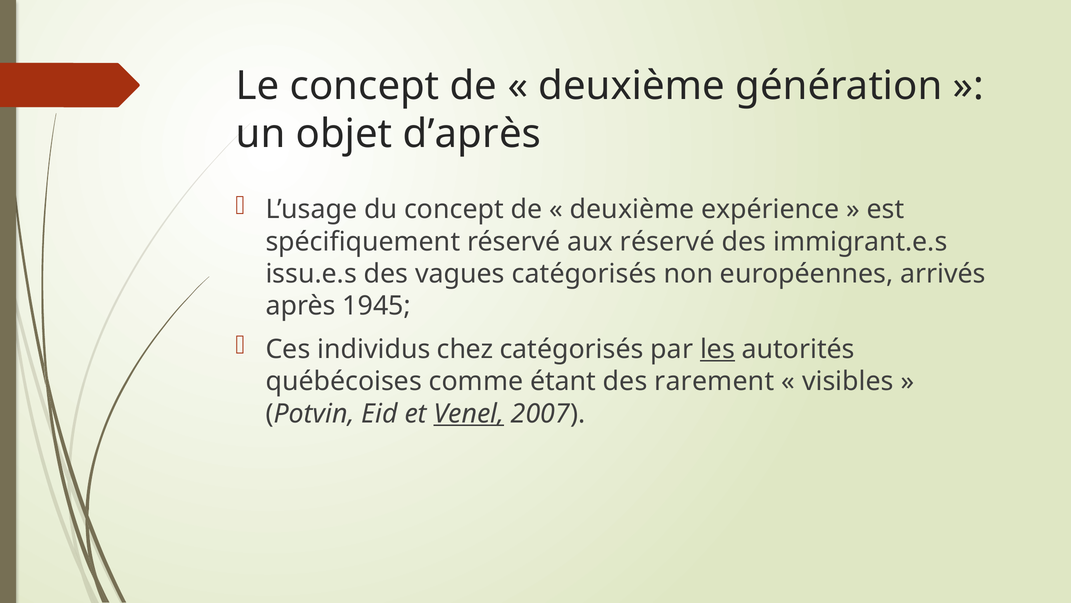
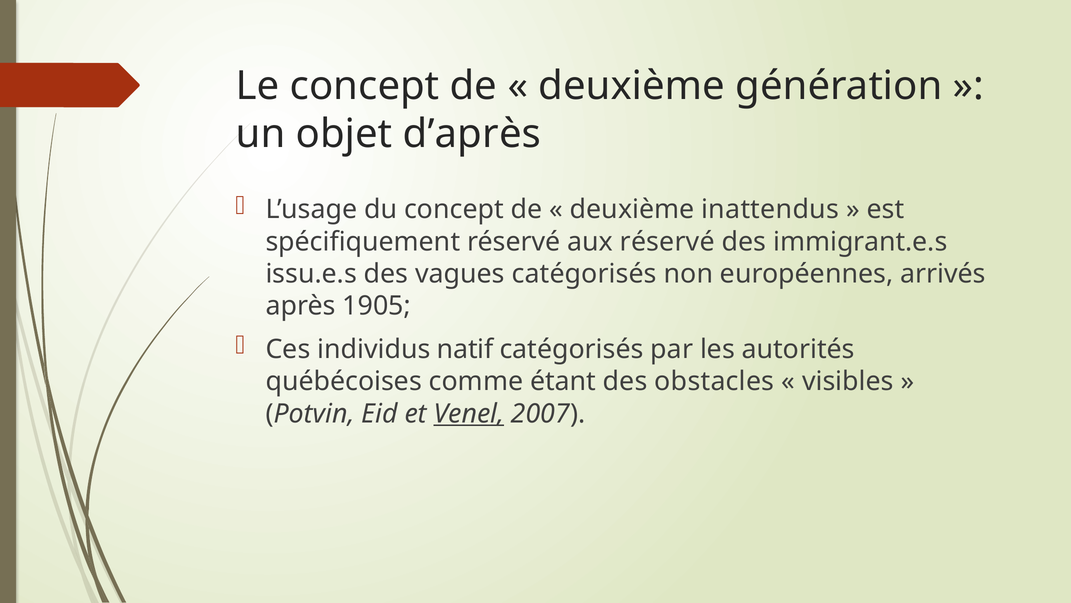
expérience: expérience -> inattendus (770, 209)
1945: 1945 -> 1905 (377, 306)
chez: chez -> natif (465, 349)
les underline: present -> none (717, 349)
rarement: rarement -> obstacles (714, 381)
